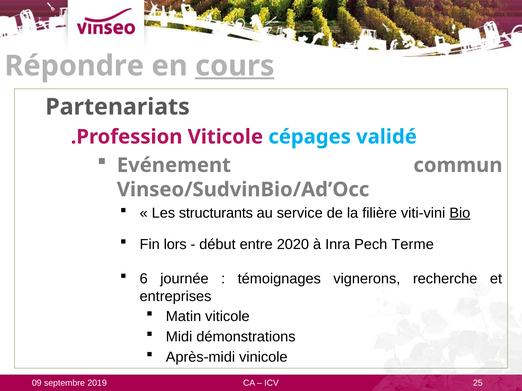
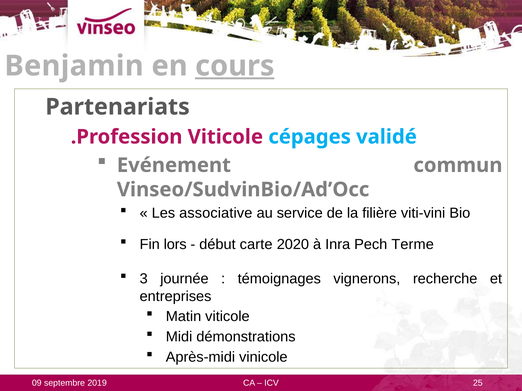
Répondre: Répondre -> Benjamin (74, 66)
structurants: structurants -> associative (216, 213)
Bio underline: present -> none (460, 213)
entre: entre -> carte (256, 245)
6: 6 -> 3 (144, 279)
